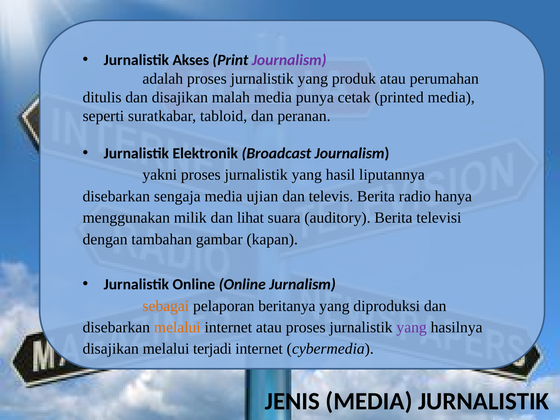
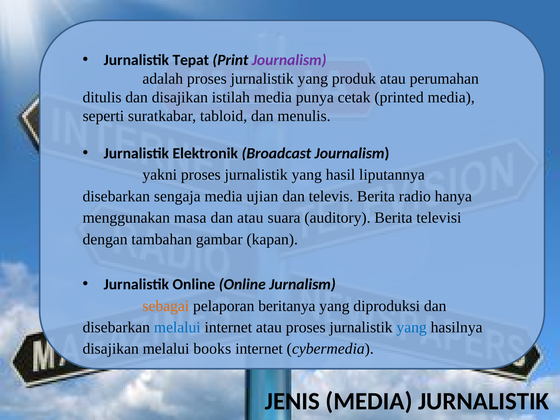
Akses: Akses -> Tepat (191, 60)
malah: malah -> istilah (231, 97)
peranan: peranan -> menulis (304, 116)
milik: milik -> masa (190, 218)
dan lihat: lihat -> atau (250, 218)
melalui colour: orange -> blue (177, 327)
yang colour: purple -> blue (412, 327)
terjadi: terjadi -> books (212, 349)
